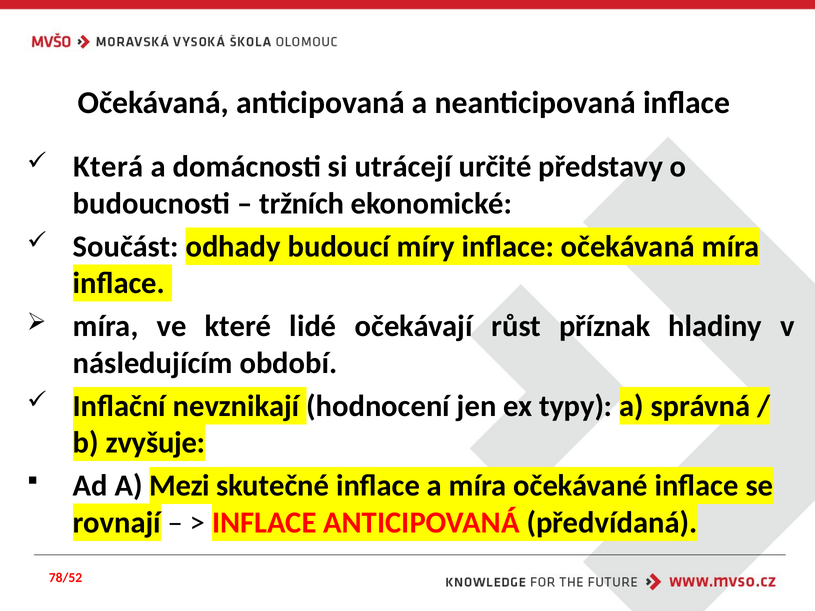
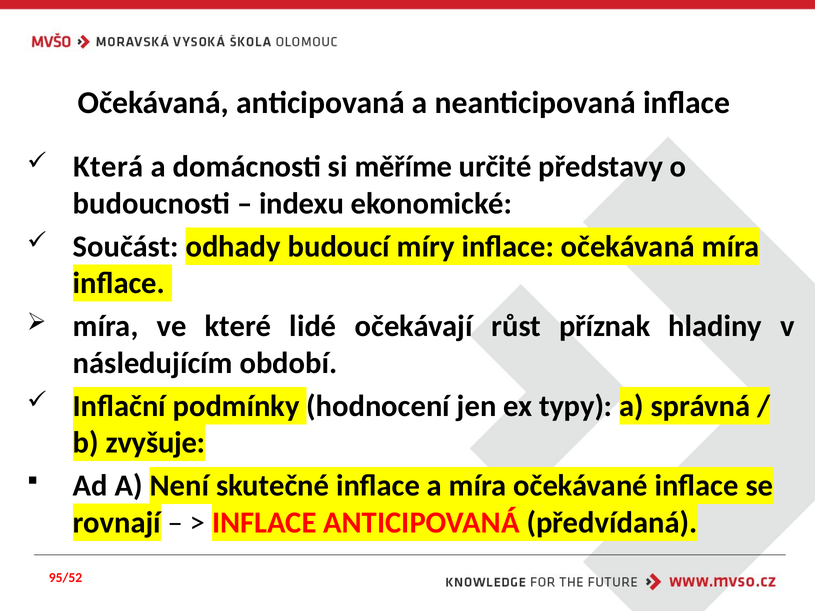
utrácejí: utrácejí -> měříme (403, 167)
tržních: tržních -> indexu (302, 204)
nevznikají: nevznikají -> podmínky (236, 406)
Mezi: Mezi -> Není (179, 486)
78/52: 78/52 -> 95/52 (66, 578)
